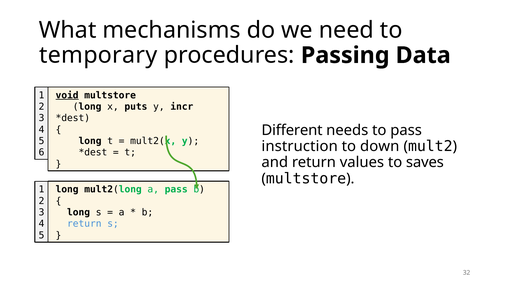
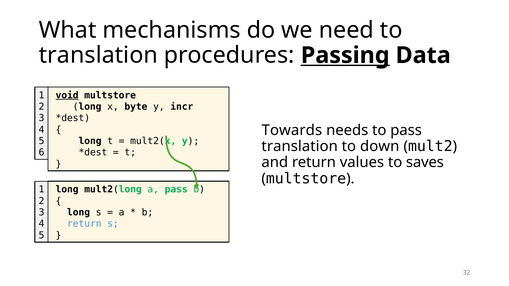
temporary: temporary -> translation (98, 55)
Passing underline: none -> present (345, 55)
puts: puts -> byte (136, 107)
Different: Different -> Towards (292, 131)
instruction: instruction -> translation (300, 147)
